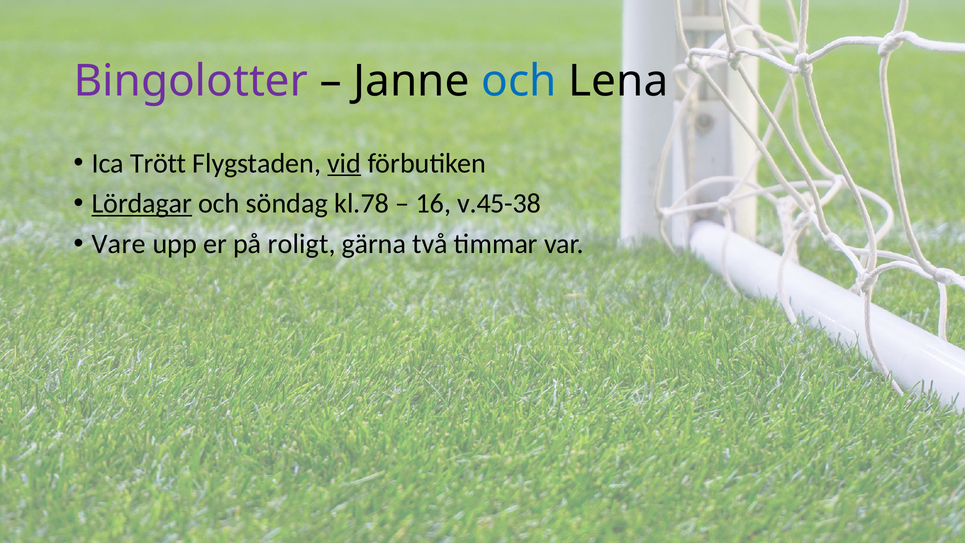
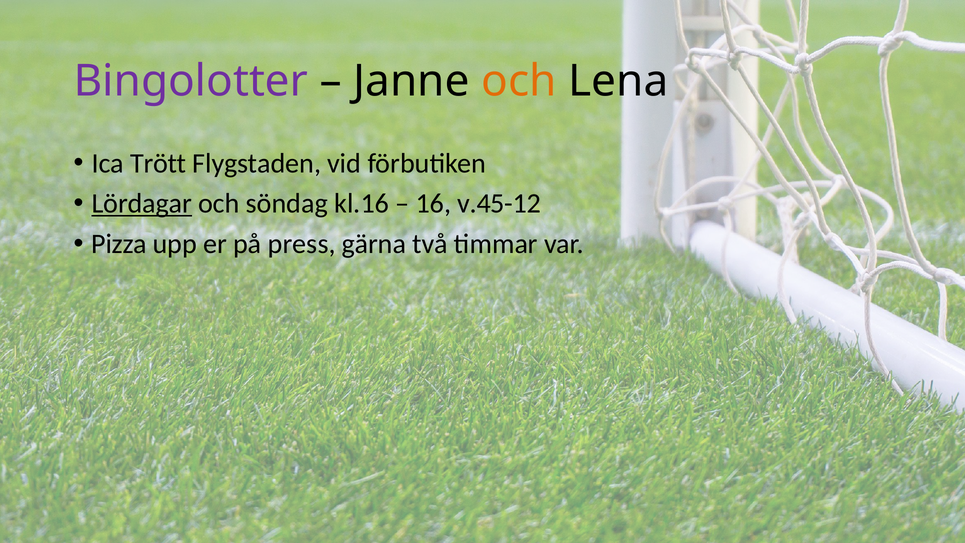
och colour: blue -> orange (519, 81)
vid underline: present -> none (344, 163)
kl.78: kl.78 -> kl.16 (362, 204)
v.45-38: v.45-38 -> v.45-12 (499, 204)
Vare: Vare -> Pizza (119, 244)
roligt: roligt -> press (302, 244)
